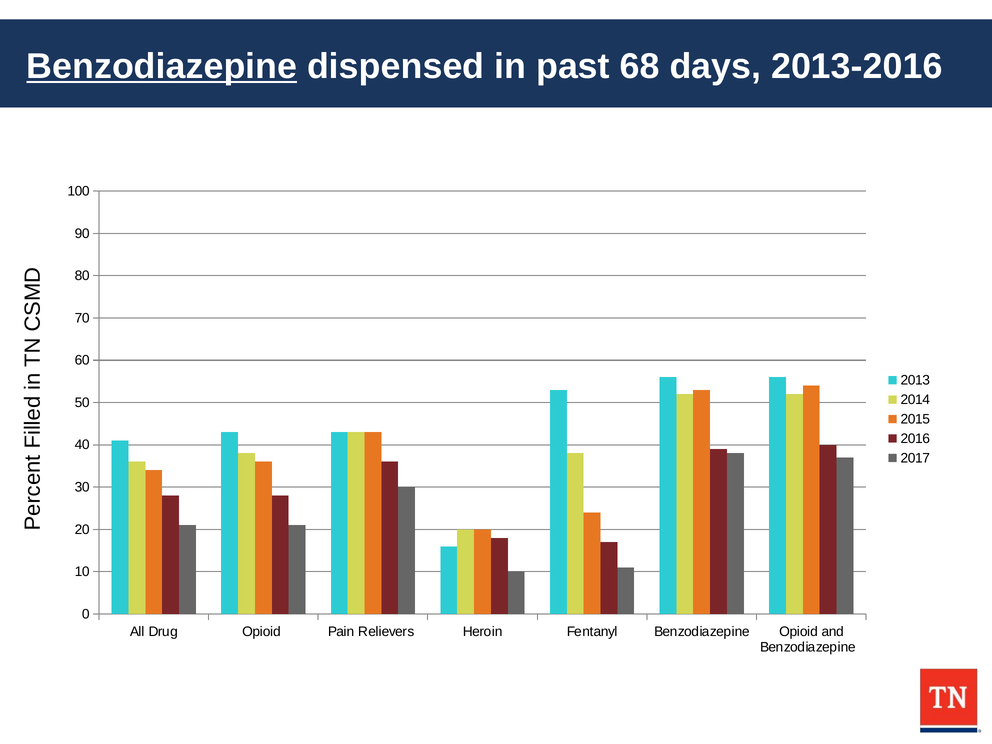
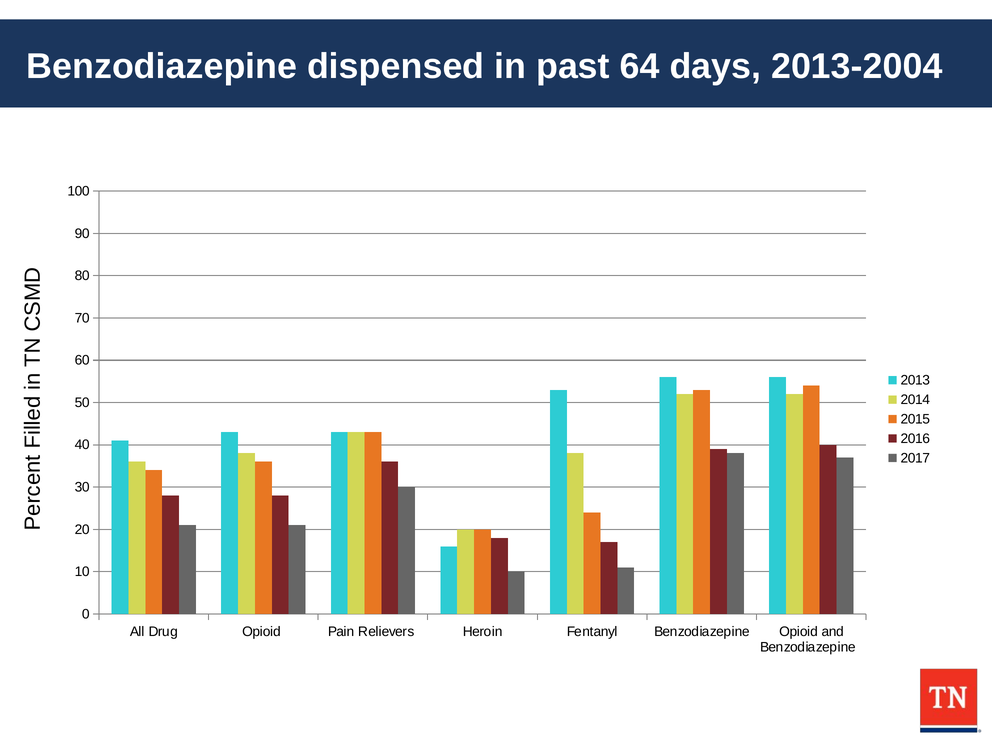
Benzodiazepine underline: present -> none (162, 67)
68: 68 -> 64 (640, 67)
2013-2016: 2013-2016 -> 2013-2004 (857, 67)
